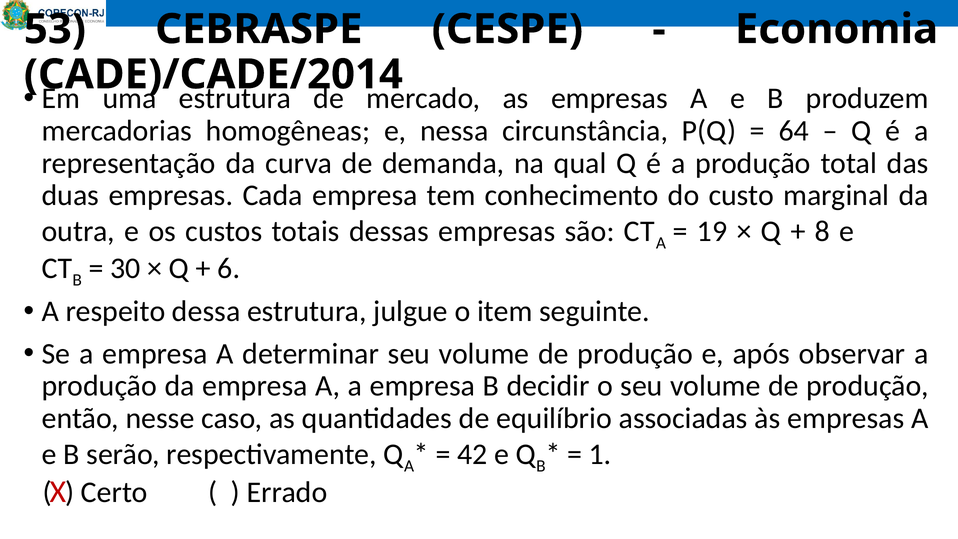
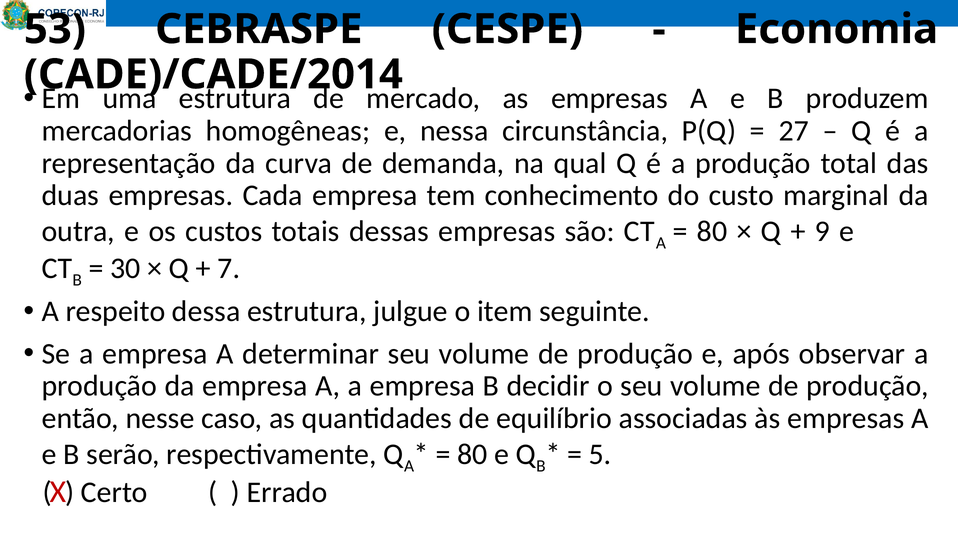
64: 64 -> 27 (794, 131)
19: 19 -> 80 (712, 231)
8: 8 -> 9 (822, 231)
6: 6 -> 7 (229, 268)
42: 42 -> 80 (472, 454)
1: 1 -> 5 (600, 454)
